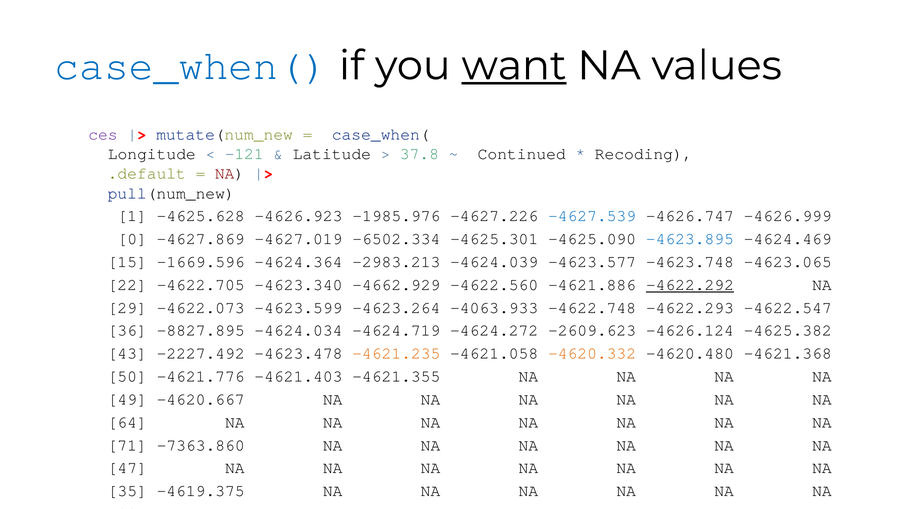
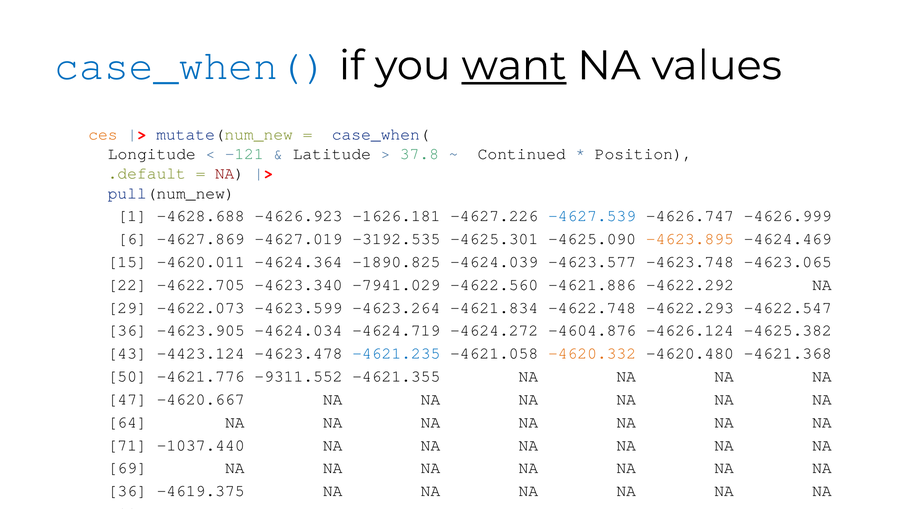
ces colour: purple -> orange (103, 134)
Recoding: Recoding -> Position (644, 154)
-4625.628: -4625.628 -> -4628.688 (201, 216)
-1985.976: -1985.976 -> -1626.181 (396, 216)
0: 0 -> 6 (132, 239)
-6502.334: -6502.334 -> -3192.535 (396, 239)
-4623.895 colour: blue -> orange (690, 239)
-1669.596: -1669.596 -> -4620.011 (201, 262)
-2983.213: -2983.213 -> -1890.825 (396, 262)
-4662.929: -4662.929 -> -7941.029 (396, 285)
-4622.292 underline: present -> none (690, 285)
-4063.933: -4063.933 -> -4621.834 (494, 308)
-8827.895: -8827.895 -> -4623.905 (201, 331)
-2609.623: -2609.623 -> -4604.876 (592, 331)
-2227.492: -2227.492 -> -4423.124 (201, 354)
-4621.235 colour: orange -> blue (396, 354)
-4621.403: -4621.403 -> -9311.552 (298, 376)
49: 49 -> 47 (127, 399)
-7363.860: -7363.860 -> -1037.440 (201, 445)
47: 47 -> 69 (127, 468)
35: 35 -> 36 (127, 491)
